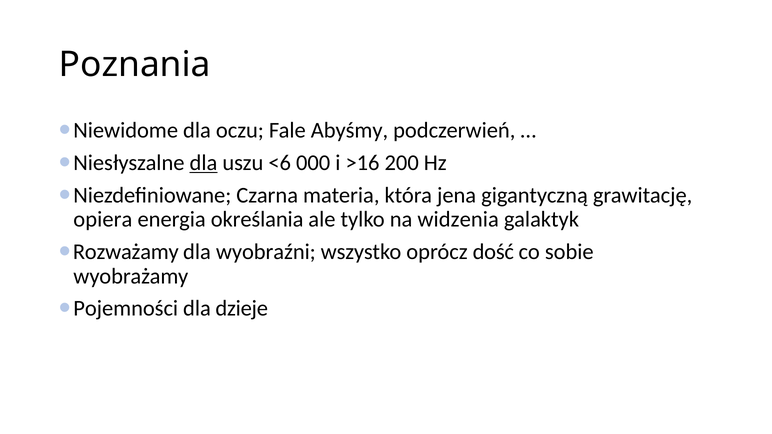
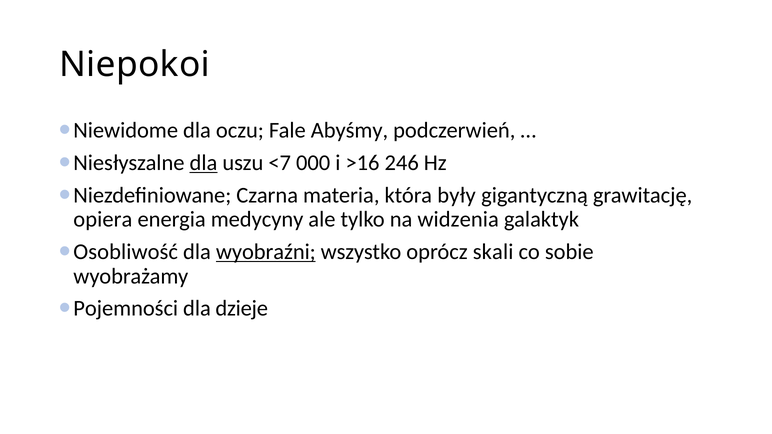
Poznania: Poznania -> Niepokoi (135, 65)
<6: <6 -> <7 (280, 163)
200: 200 -> 246 (402, 163)
jena: jena -> były (456, 195)
określania: określania -> medycyny (257, 220)
Rozważamy: Rozważamy -> Osobliwość (126, 252)
wyobraźni underline: none -> present (266, 252)
dość: dość -> skali (493, 252)
